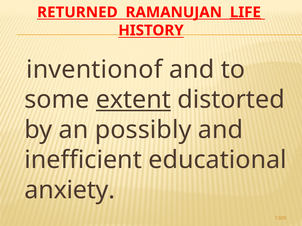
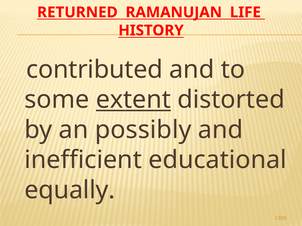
LIFE underline: present -> none (245, 12)
inventionof: inventionof -> contributed (94, 70)
anxiety: anxiety -> equally (70, 190)
